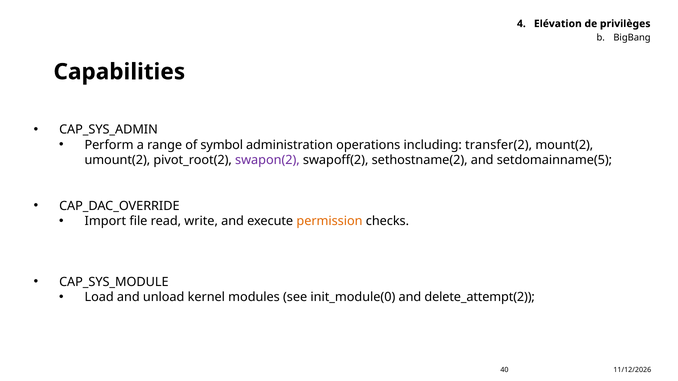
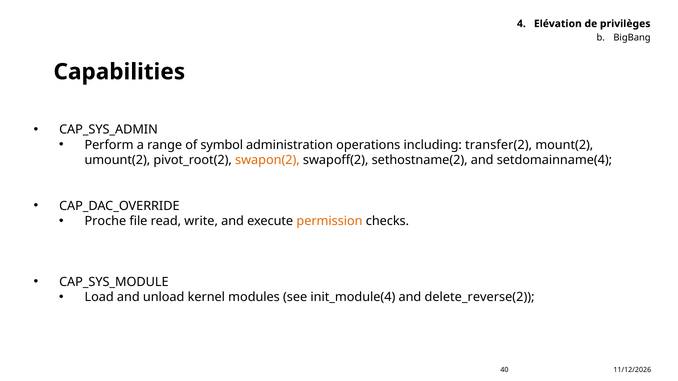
swapon(2 colour: purple -> orange (267, 160)
setdomainname(5: setdomainname(5 -> setdomainname(4 (554, 160)
Import: Import -> Proche (105, 221)
init_module(0: init_module(0 -> init_module(4 (353, 298)
delete_attempt(2: delete_attempt(2 -> delete_reverse(2 (480, 298)
